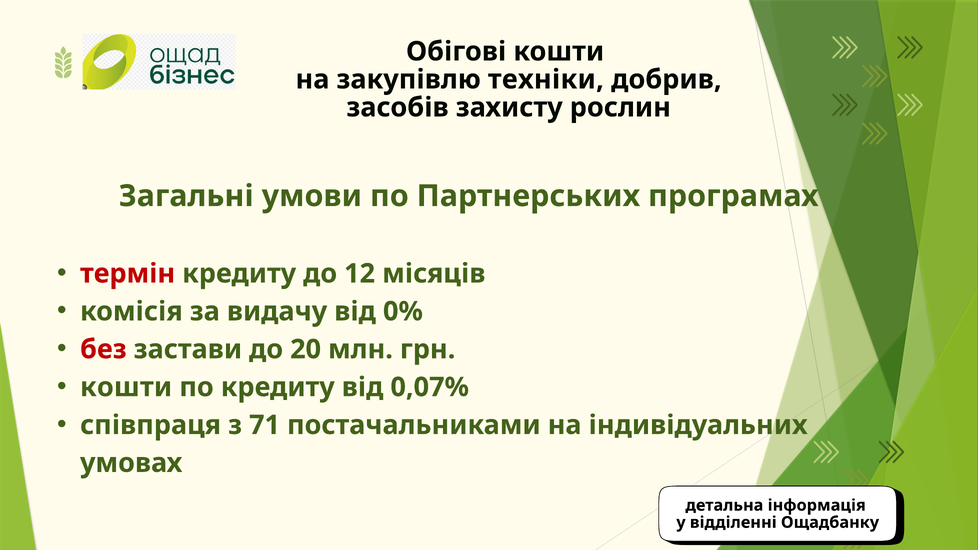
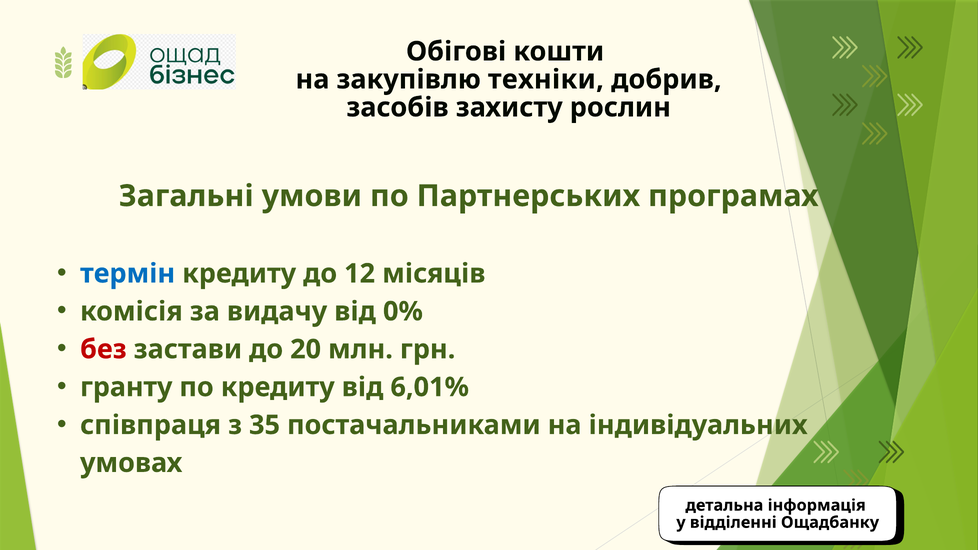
термін colour: red -> blue (128, 274)
кошти: кошти -> гранту (126, 387)
0,07%: 0,07% -> 6,01% (430, 387)
71: 71 -> 35 (265, 425)
